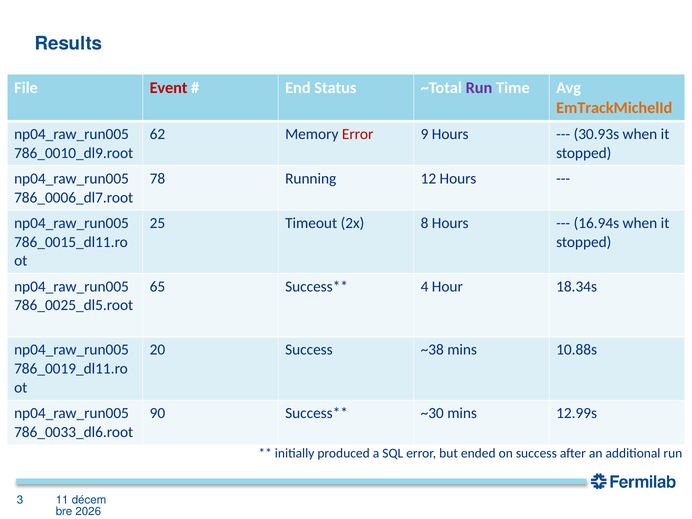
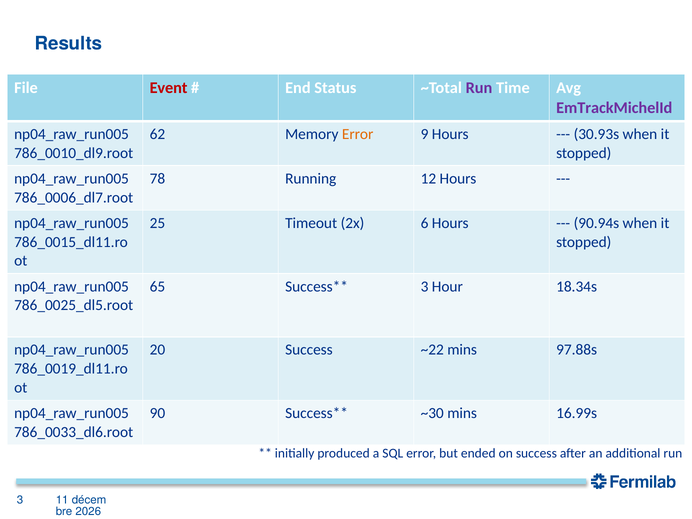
EmTrackMichelId colour: orange -> purple (614, 108)
Error colour: red -> orange (358, 134)
8: 8 -> 6 (425, 223)
16.94s: 16.94s -> 90.94s (596, 223)
4: 4 -> 3 (425, 287)
~38: ~38 -> ~22 (432, 350)
10.88s: 10.88s -> 97.88s (577, 350)
12.99s: 12.99s -> 16.99s (577, 413)
